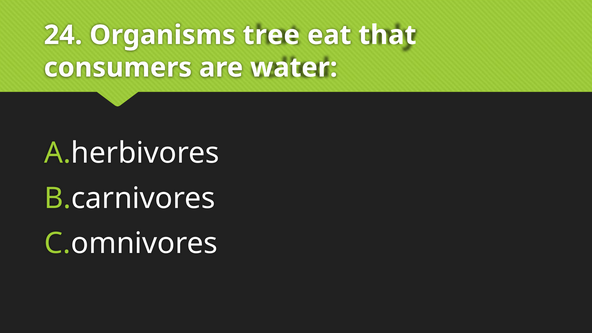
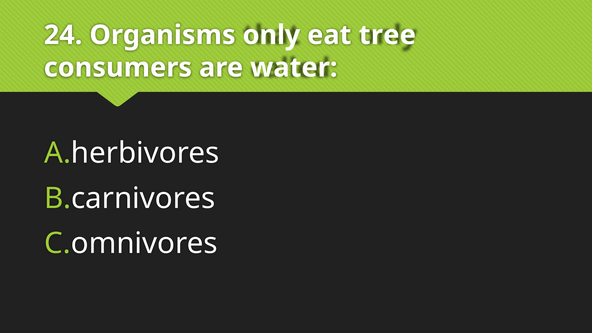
tree: tree -> only (271, 35)
that: that -> tree (387, 35)
